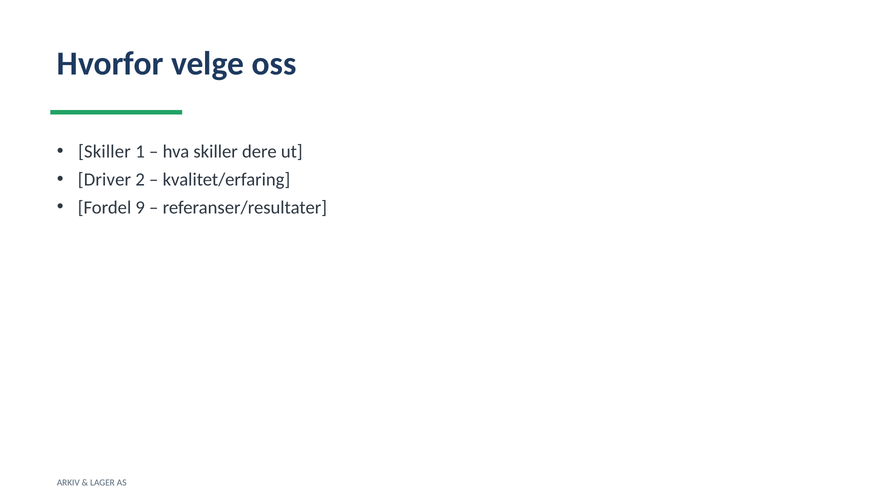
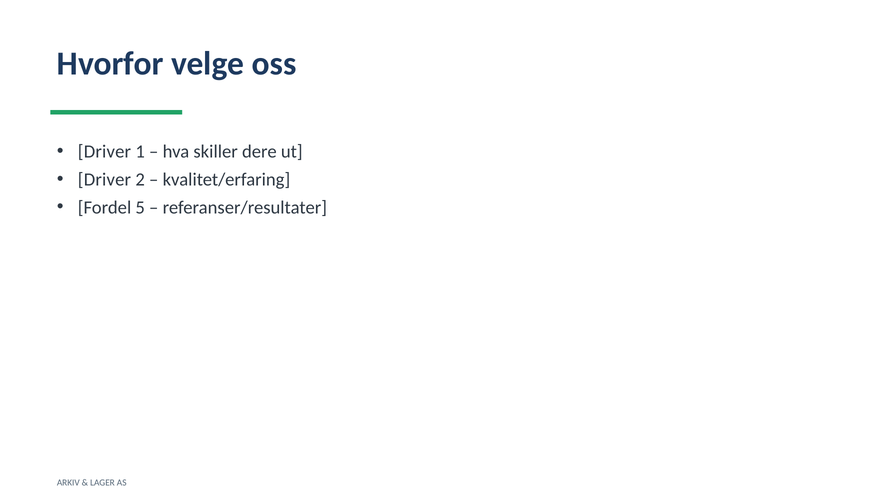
Skiller: Skiller -> Driver (104, 151)
9: 9 -> 5 (140, 207)
